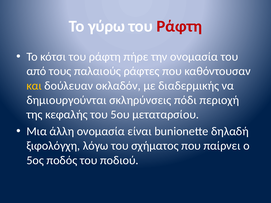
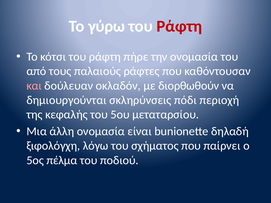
και colour: yellow -> pink (34, 86)
διαδερμικής: διαδερμικής -> διορθωθούν (189, 86)
ποδός: ποδός -> πέλμα (62, 160)
